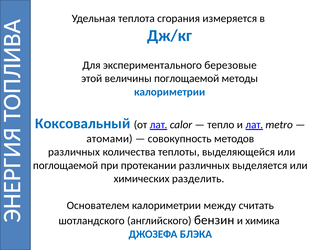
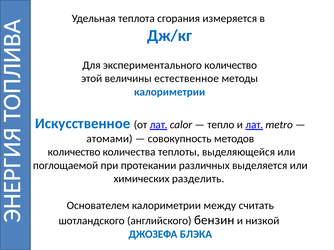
экспериментального березовые: березовые -> количество (231, 65)
величины поглощаемой: поглощаемой -> естественное (187, 79)
Коксовальный: Коксовальный -> Искусственное (83, 124)
различных: различных -> количество (74, 152)
химика: химика -> низкой (262, 221)
